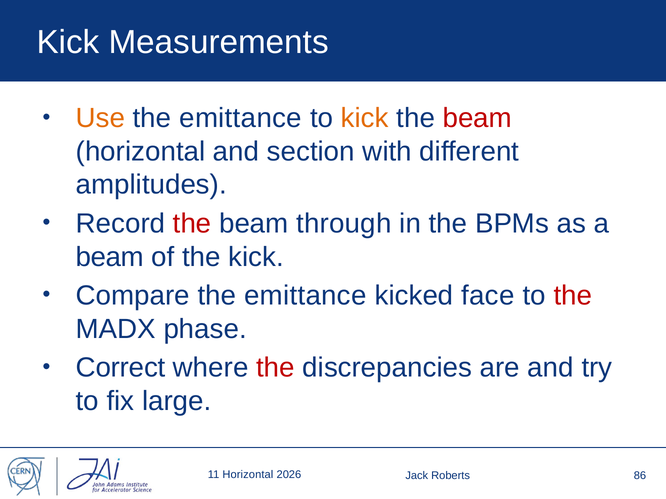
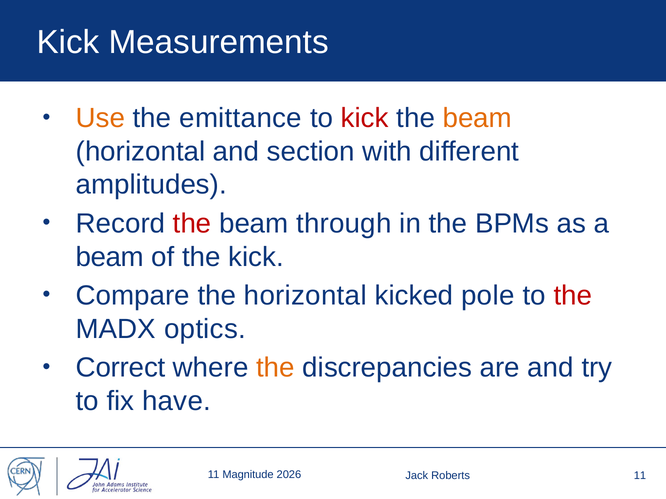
kick colour: orange -> red (365, 118)
beam colour: red -> orange (477, 118)
Compare the emittance: emittance -> horizontal (305, 296)
face: face -> pole (488, 296)
phase: phase -> optics (205, 329)
the colour: red -> orange (275, 368)
large: large -> have (177, 401)
Horizontal: Horizontal -> Magnitude (248, 475)
Roberts 86: 86 -> 11 (640, 476)
